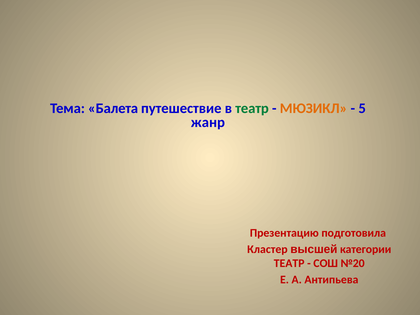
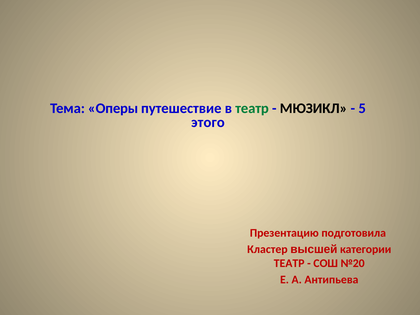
Балета: Балета -> Оперы (113, 108)
МЮЗИКЛ colour: orange -> black (314, 108)
жанр: жанр -> этого (208, 122)
